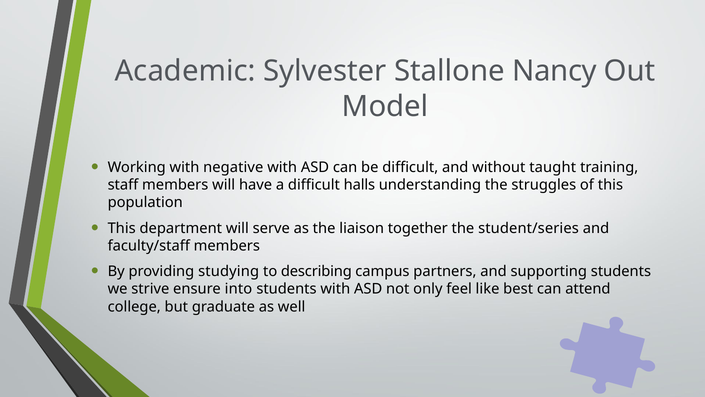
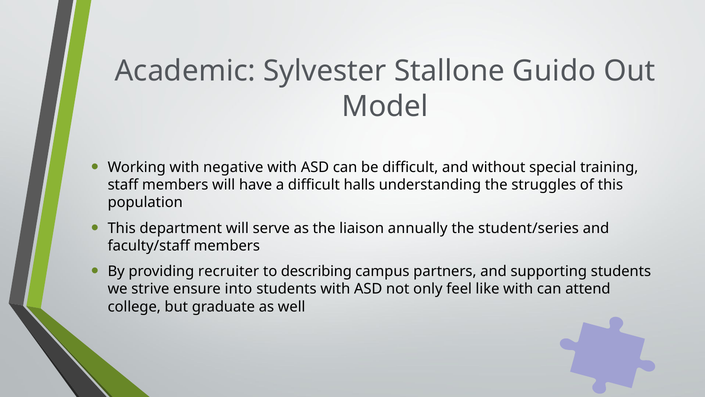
Nancy: Nancy -> Guido (554, 71)
taught: taught -> special (553, 167)
together: together -> annually (418, 228)
studying: studying -> recruiter (229, 271)
like best: best -> with (518, 289)
